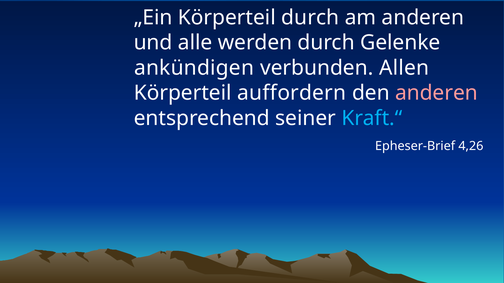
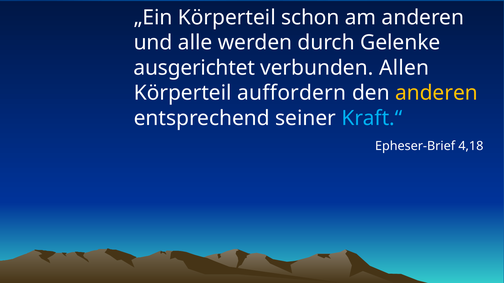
Körperteil durch: durch -> schon (310, 18)
ankündigen: ankündigen -> ausgerichtet (194, 68)
anderen colour: pink -> yellow (436, 93)
4,26: 4,26 -> 4,18 (471, 146)
